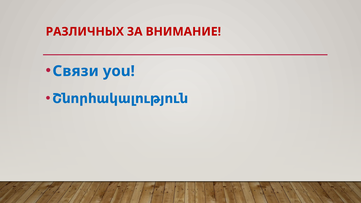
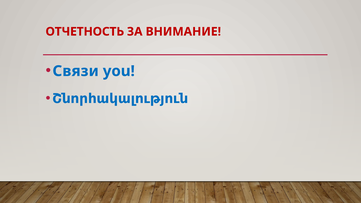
РАЗЛИЧНЫХ: РАЗЛИЧНЫХ -> ОТЧЕТНОСТЬ (85, 32)
